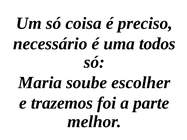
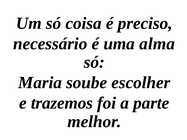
todos: todos -> alma (157, 44)
